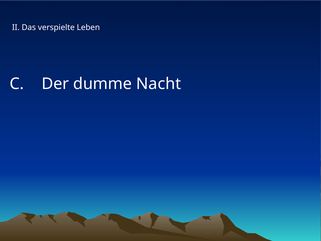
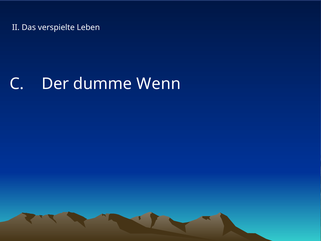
Nacht: Nacht -> Wenn (159, 84)
